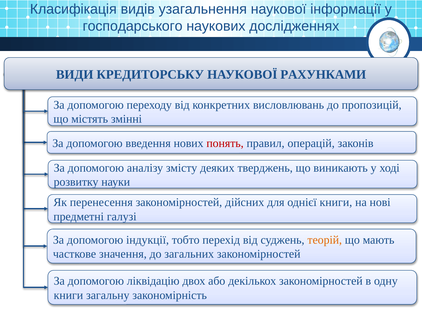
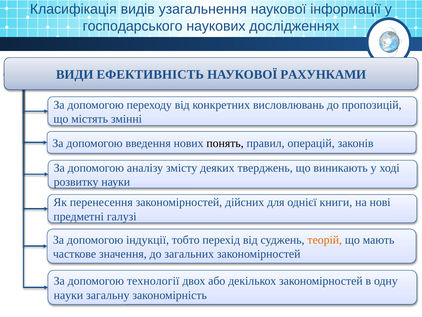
КРЕДИТОРСЬКУ: КРЕДИТОРСЬКУ -> ЕФЕКТИВНІСТЬ (150, 74)
понять colour: red -> black (225, 143)
ліквідацію: ліквідацію -> технології (153, 281)
книги: книги -> науки (68, 295)
